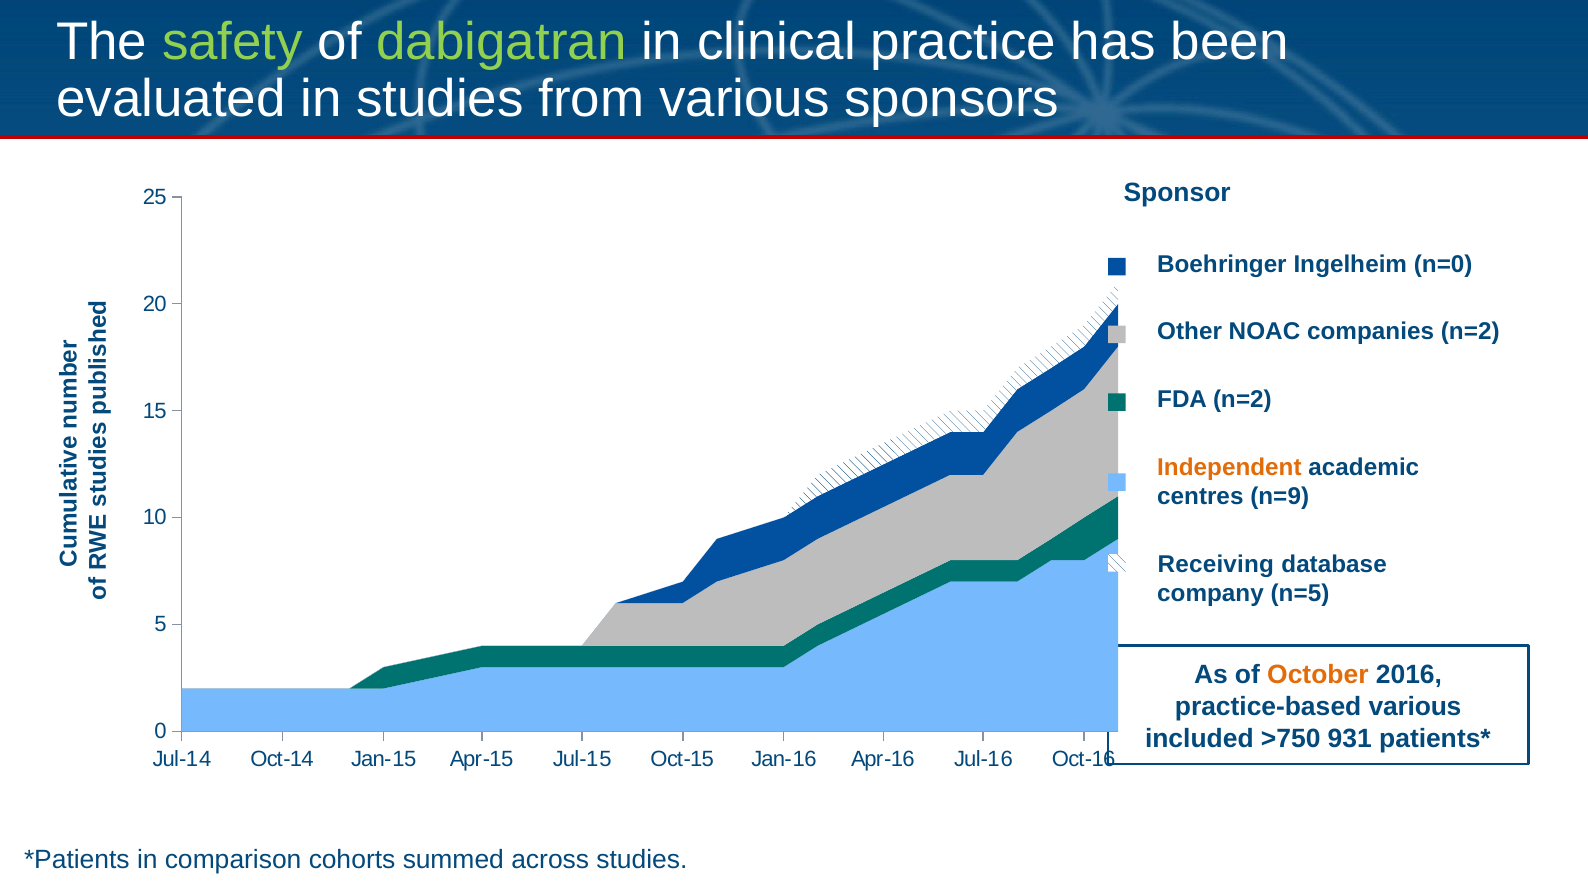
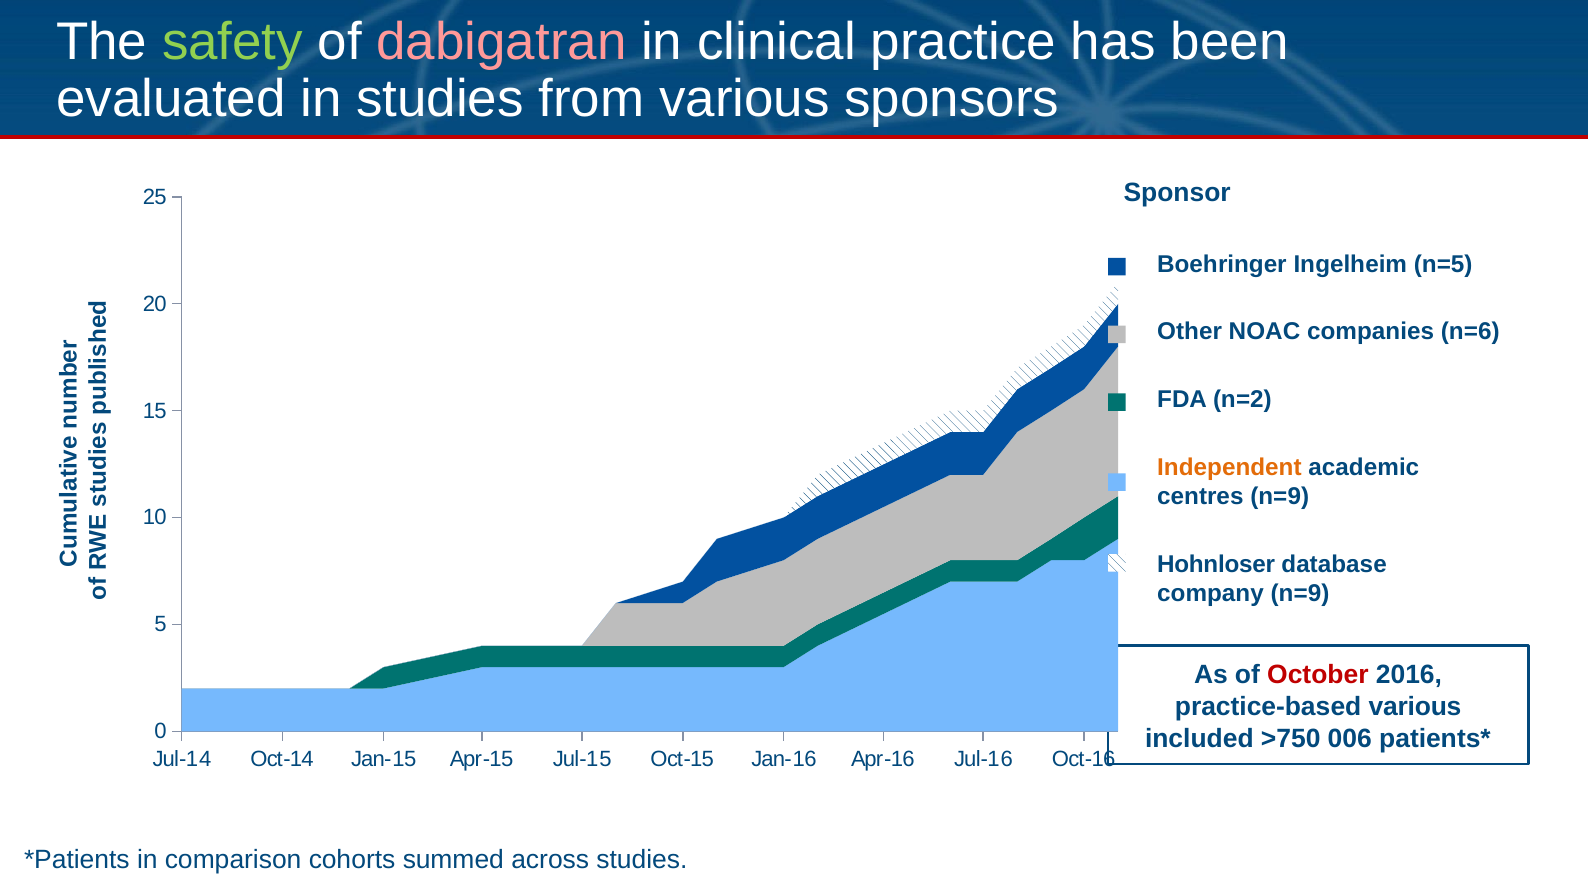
dabigatran colour: light green -> pink (502, 42)
n=0: n=0 -> n=5 (1443, 264)
companies n=2: n=2 -> n=6 (1470, 332)
Receiving: Receiving -> Hohnloser (1216, 564)
company n=5: n=5 -> n=9 (1300, 594)
October colour: orange -> red (1318, 675)
931: 931 -> 006 (1350, 739)
